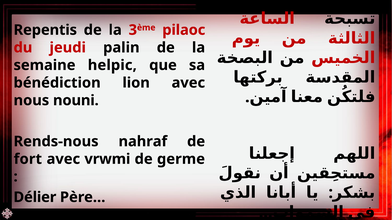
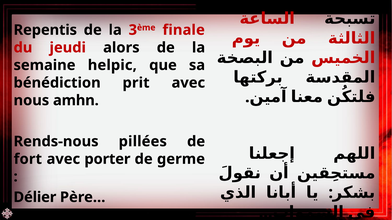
pilaoc: pilaoc -> finale (184, 30)
palin: palin -> alors (121, 48)
lion: lion -> prit (136, 83)
nouni: nouni -> amhn (76, 101)
nahraf: nahraf -> pillées (143, 142)
vrwmi: vrwmi -> porter (107, 159)
